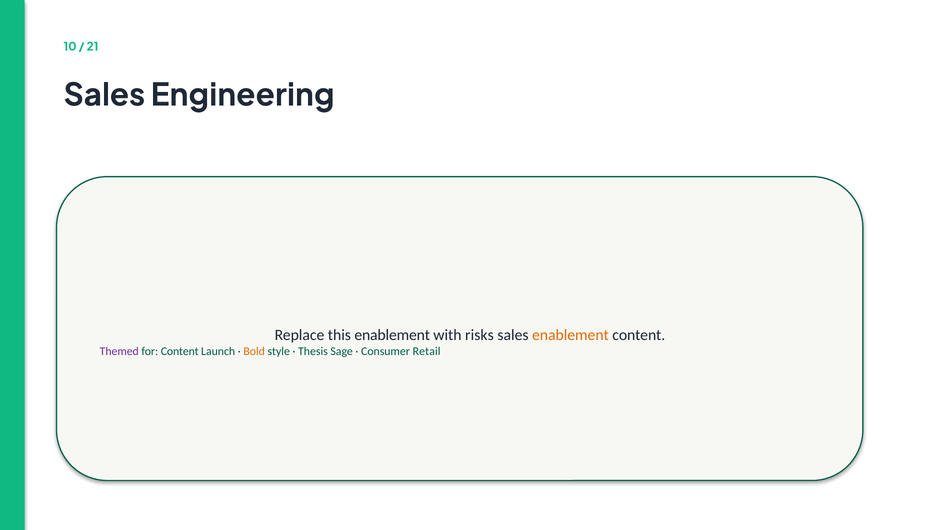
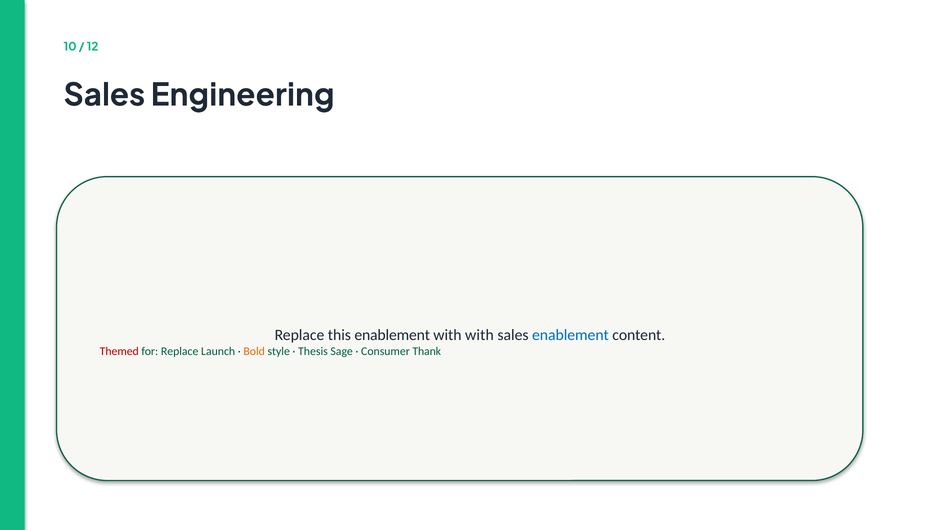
21: 21 -> 12 (93, 47)
with risks: risks -> with (479, 335)
enablement colour: orange -> blue (570, 335)
Themed colour: purple -> red (119, 351)
for Content: Content -> Replace (180, 351)
Retail: Retail -> Thank (427, 351)
